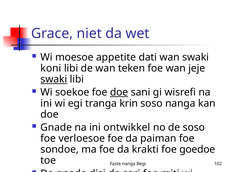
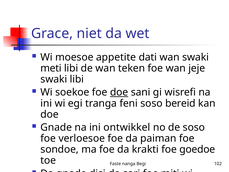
koni: koni -> meti (51, 68)
swaki underline: present -> none (54, 79)
krin: krin -> feni (129, 103)
soso nanga: nanga -> bereid (180, 103)
